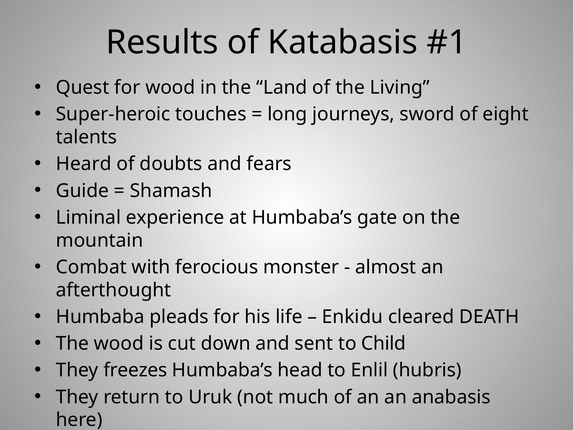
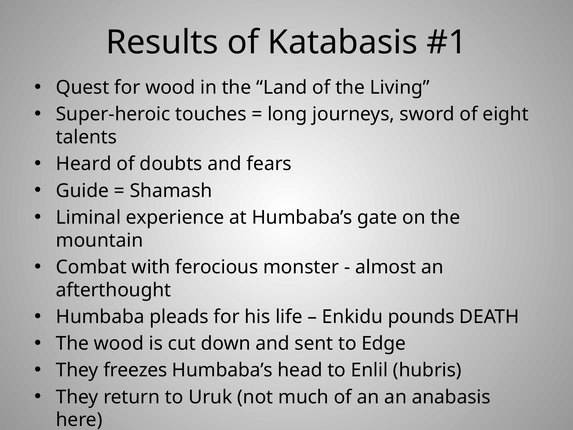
cleared: cleared -> pounds (421, 317)
Child: Child -> Edge (384, 343)
